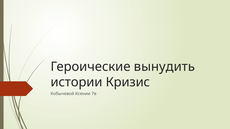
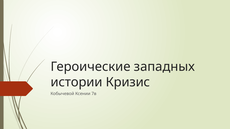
вынудить: вынудить -> западных (164, 67)
